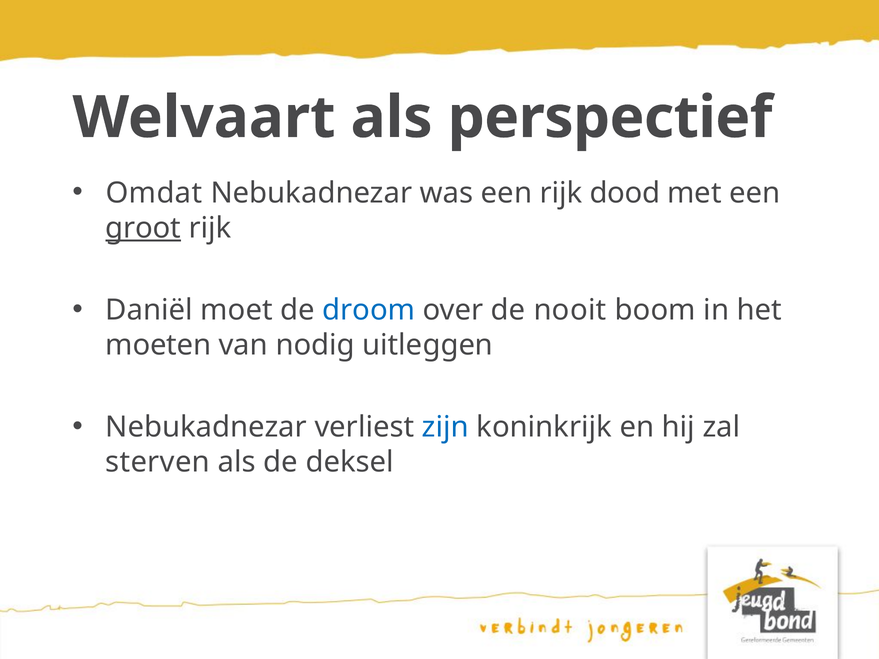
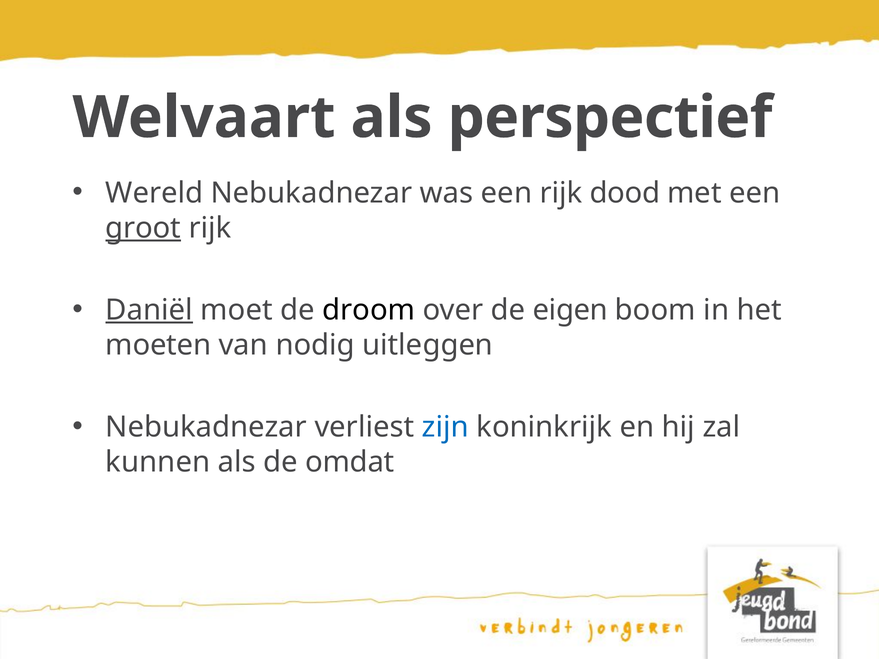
Omdat: Omdat -> Wereld (154, 193)
Daniël underline: none -> present (149, 310)
droom colour: blue -> black (369, 310)
nooit: nooit -> eigen (570, 310)
sterven: sterven -> kunnen (158, 462)
deksel: deksel -> omdat (350, 462)
